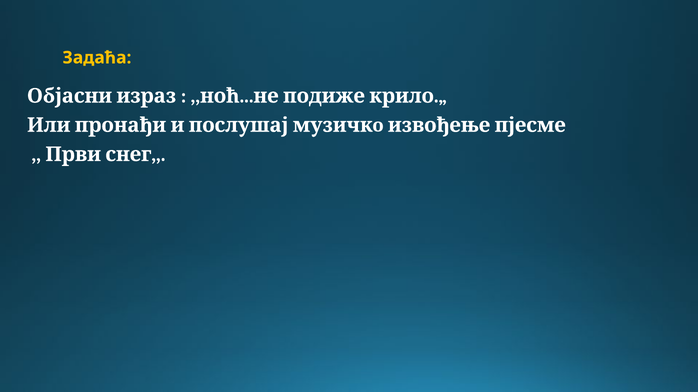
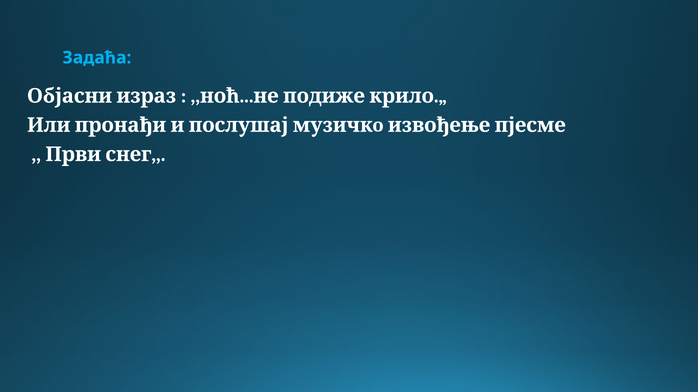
Задаћа colour: yellow -> light blue (97, 58)
